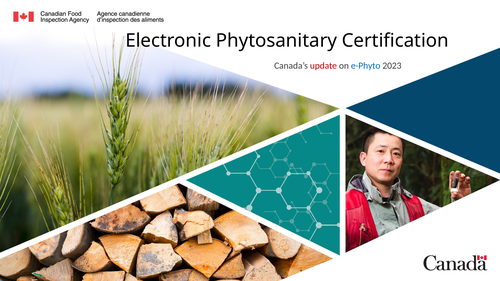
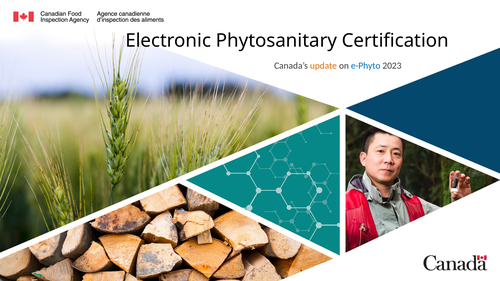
update colour: red -> orange (323, 66)
